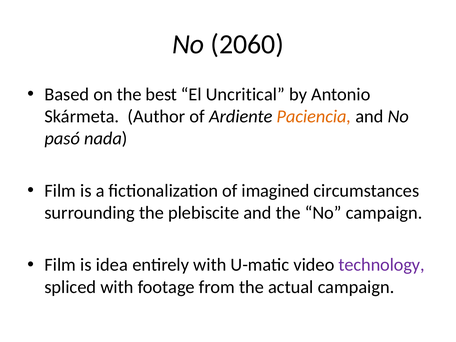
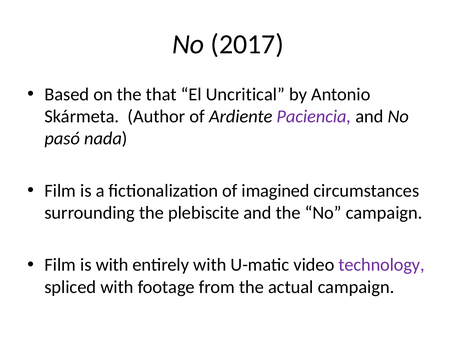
2060: 2060 -> 2017 (247, 44)
best: best -> that (161, 94)
Paciencia colour: orange -> purple (314, 116)
is idea: idea -> with (112, 265)
